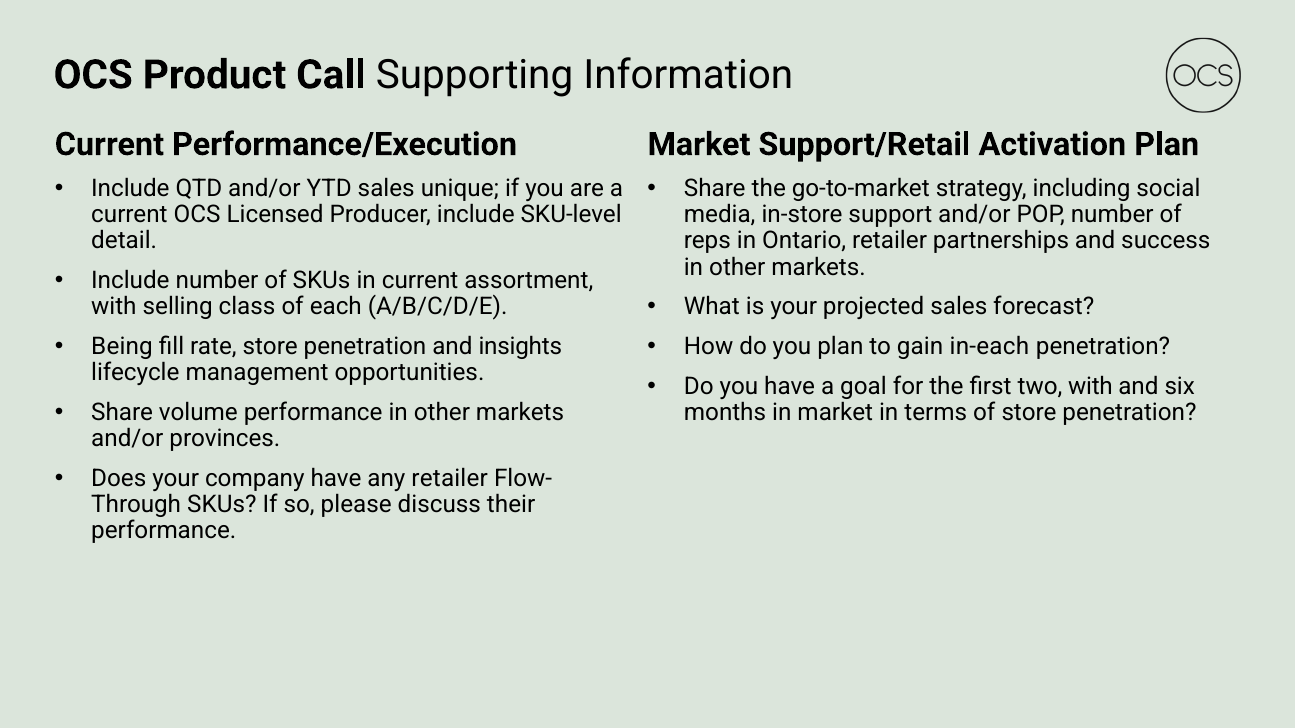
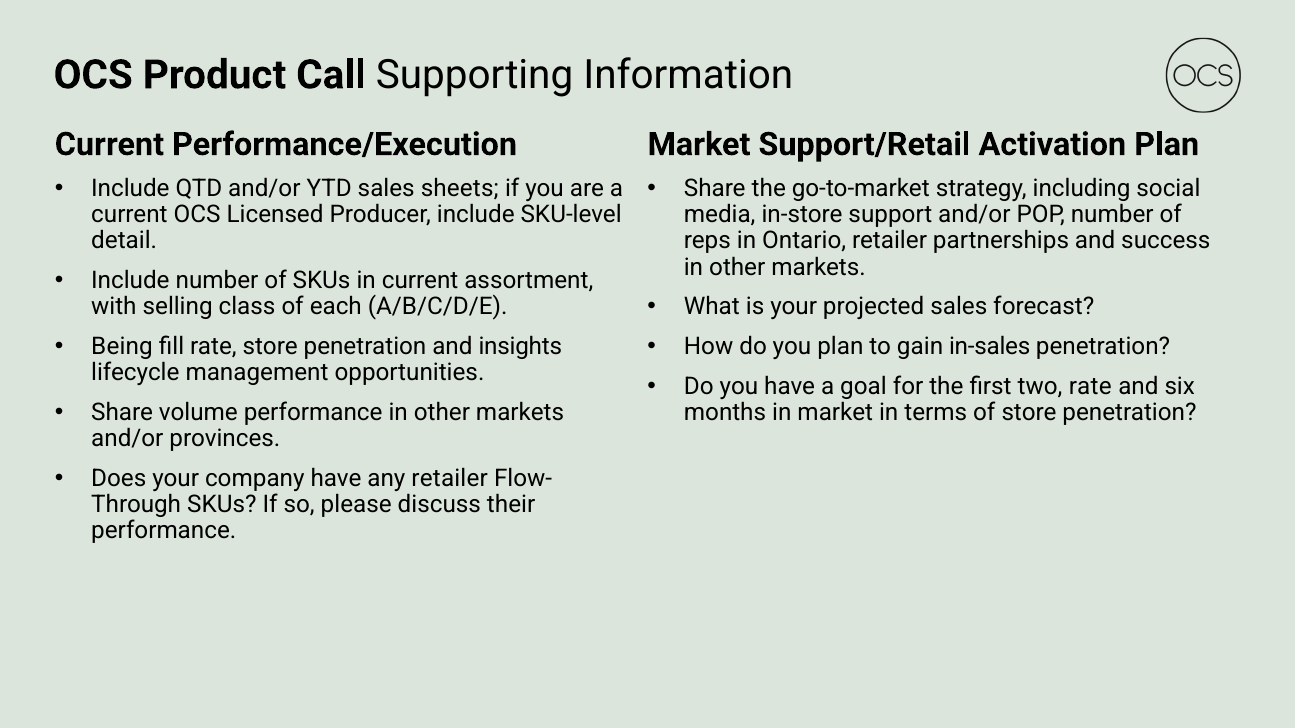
unique: unique -> sheets (460, 189)
in-each: in-each -> in-sales (990, 347)
two with: with -> rate (1090, 386)
